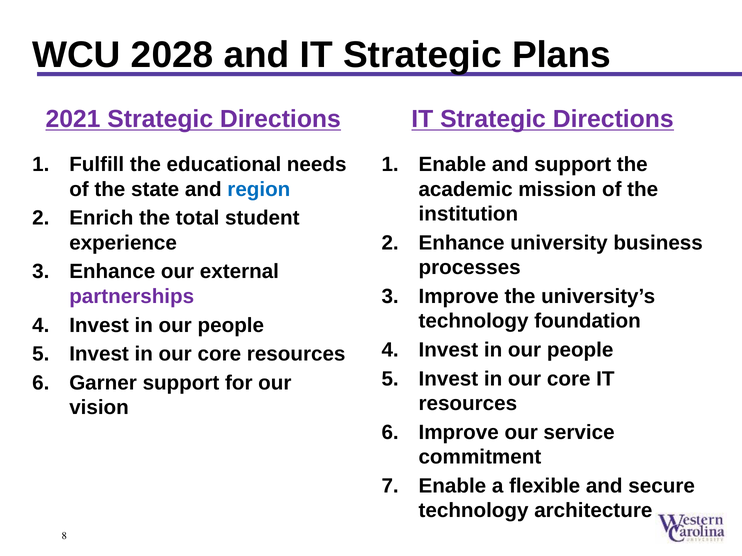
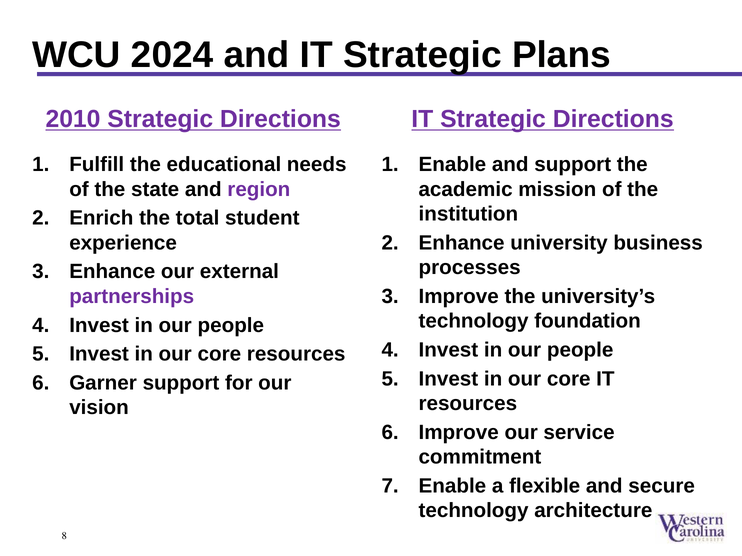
2028: 2028 -> 2024 (172, 55)
2021: 2021 -> 2010 (73, 119)
region colour: blue -> purple (259, 189)
